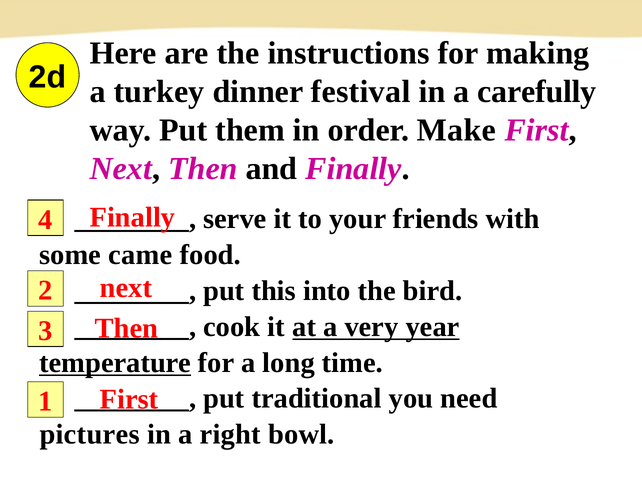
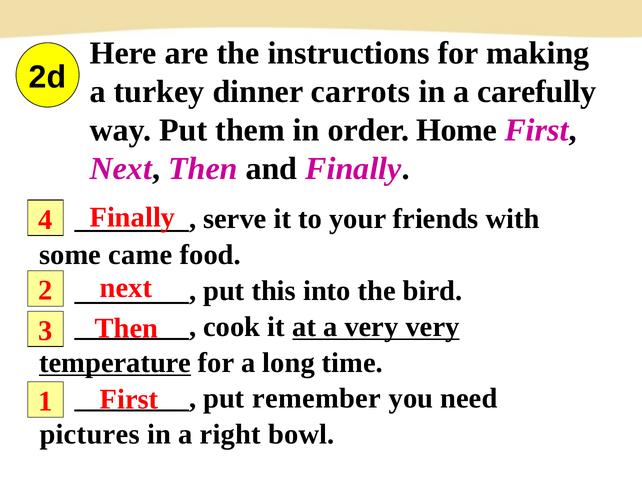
festival: festival -> carrots (361, 92)
Make: Make -> Home (457, 130)
very year: year -> very (432, 327)
traditional: traditional -> remember (316, 399)
